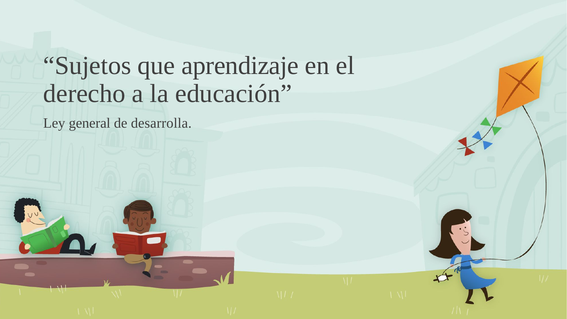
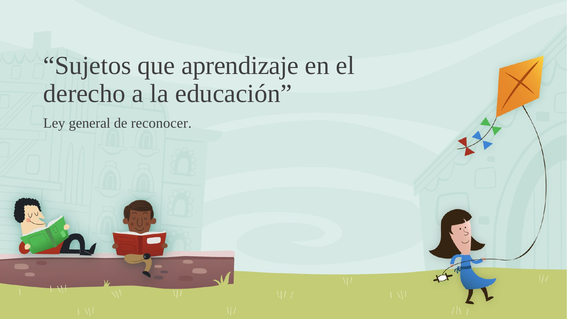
desarrolla: desarrolla -> reconocer (161, 123)
